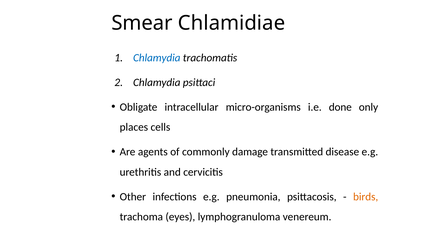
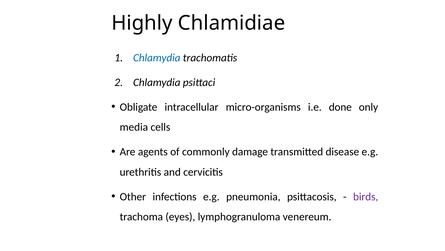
Smear: Smear -> Highly (142, 23)
places: places -> media (134, 127)
birds colour: orange -> purple (366, 196)
